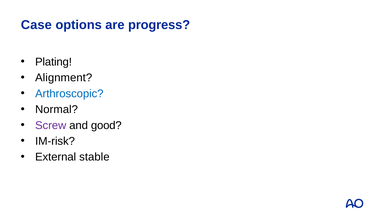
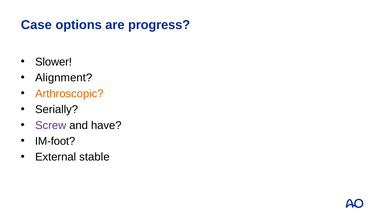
Plating: Plating -> Slower (54, 62)
Arthroscopic colour: blue -> orange (69, 94)
Normal: Normal -> Serially (57, 109)
good: good -> have (106, 125)
IM-risk: IM-risk -> IM-foot (55, 141)
